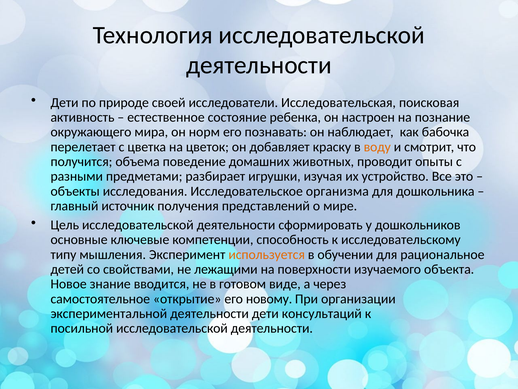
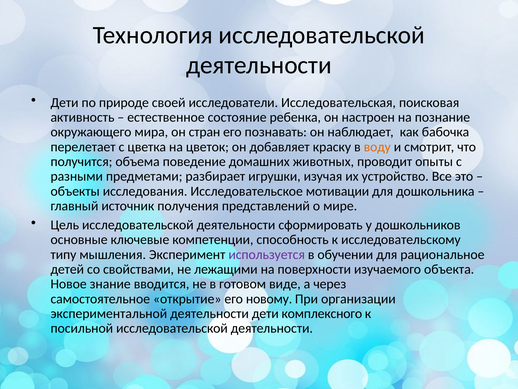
норм: норм -> стран (204, 132)
организма: организма -> мотивации (338, 191)
используется colour: orange -> purple (267, 254)
консультаций: консультаций -> комплексного (322, 313)
